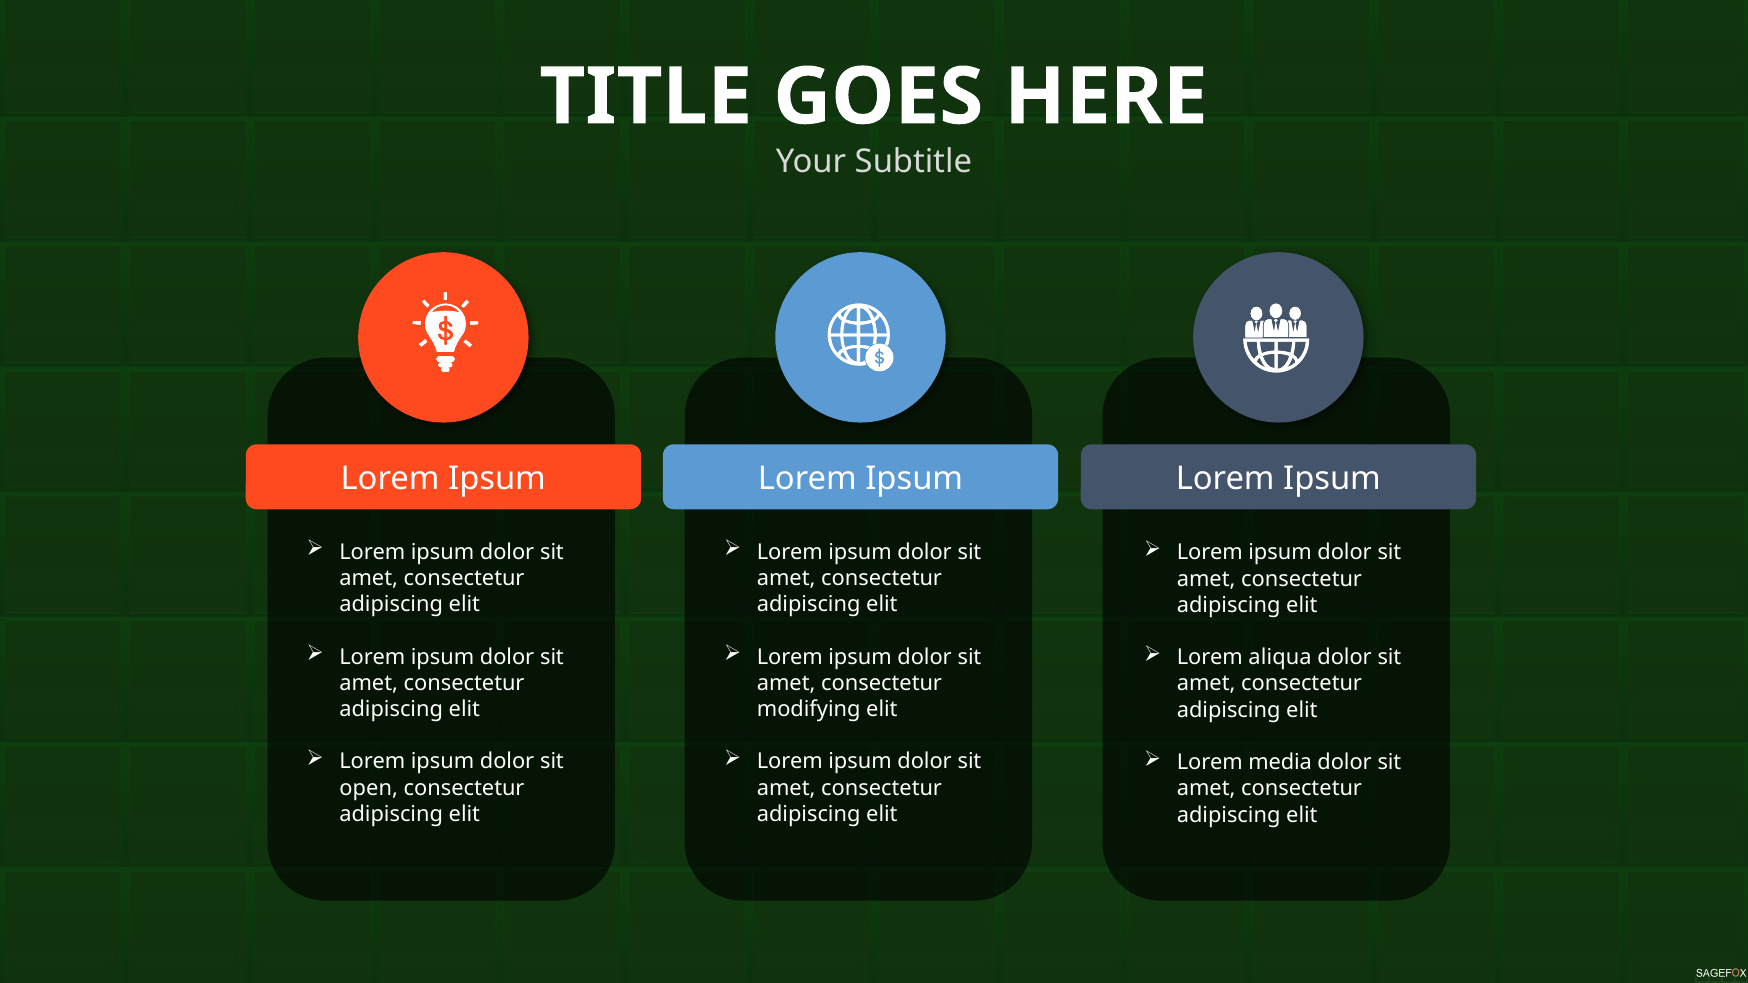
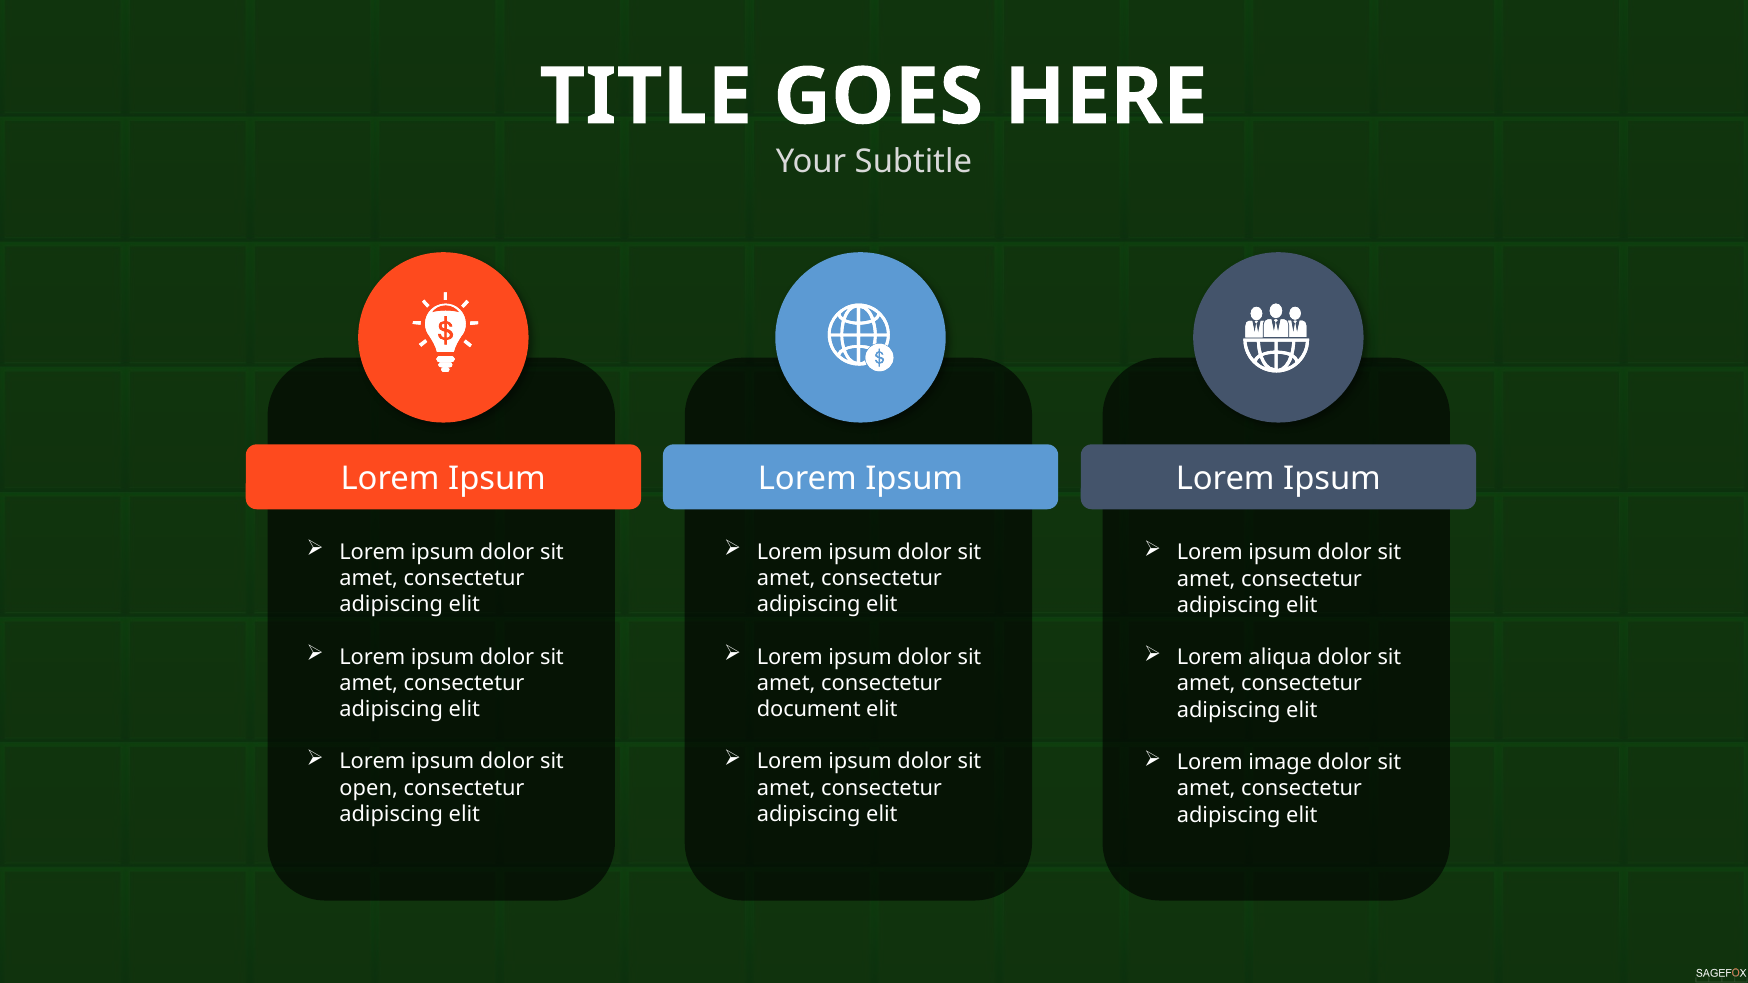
modifying: modifying -> document (809, 710)
media: media -> image (1280, 763)
